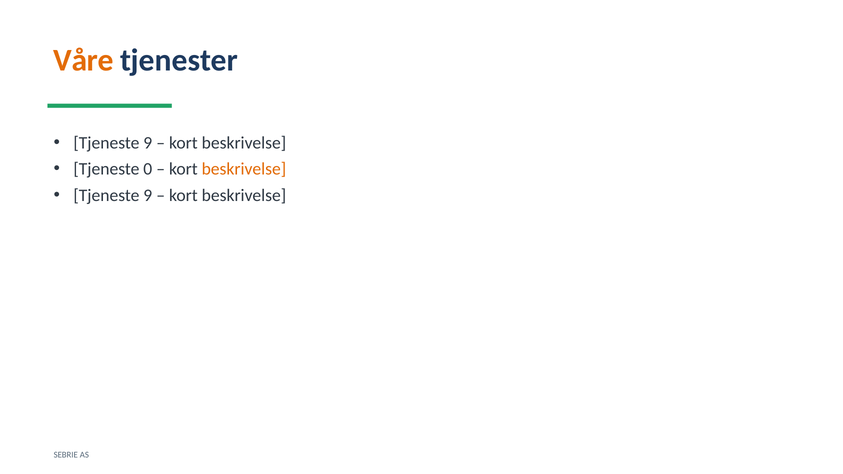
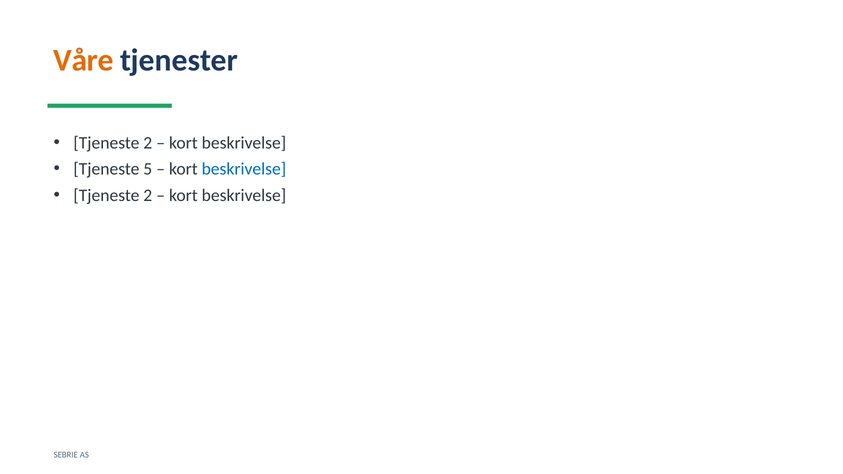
9: 9 -> 2 (148, 143)
0: 0 -> 5 (148, 169)
beskrivelse colour: orange -> blue (244, 169)
9: 9 -> 2 (148, 195)
